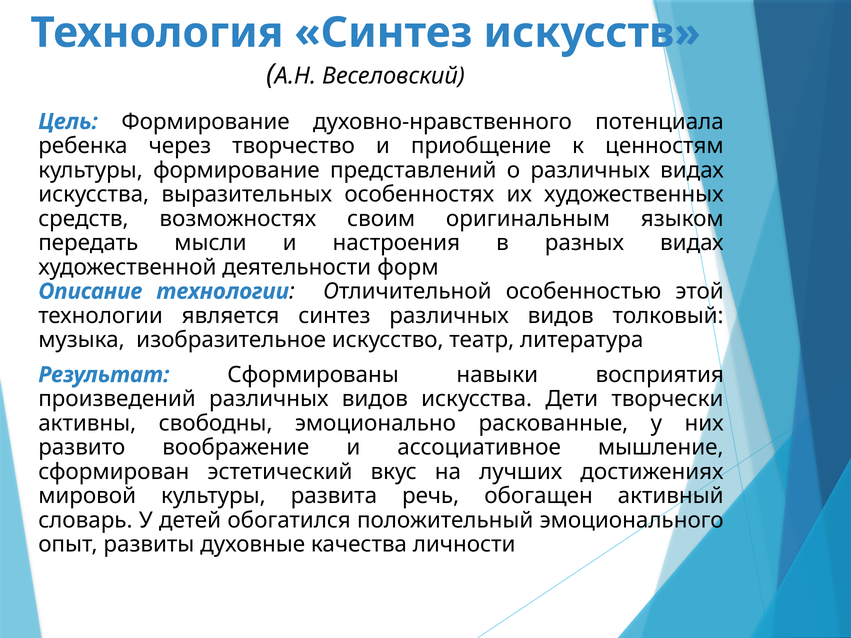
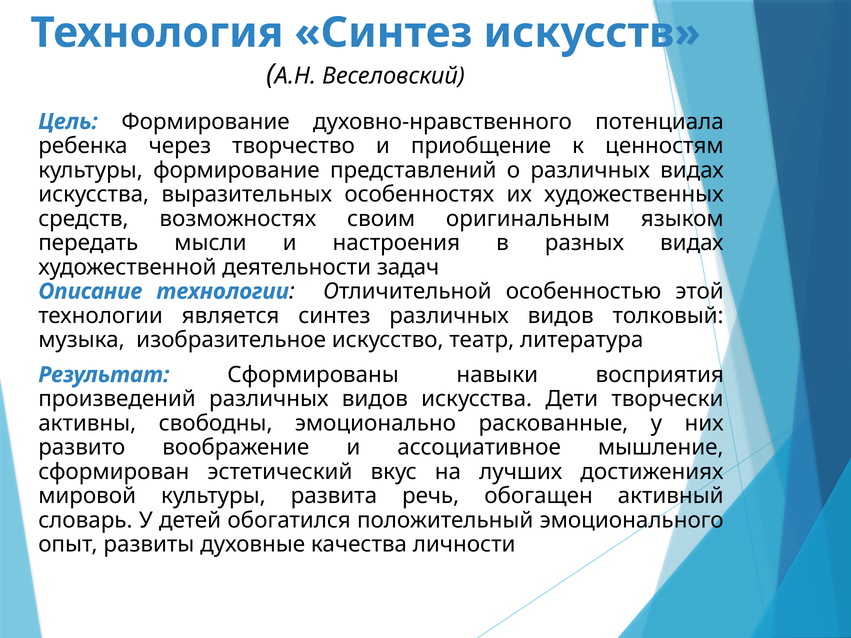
форм: форм -> задач (408, 267)
